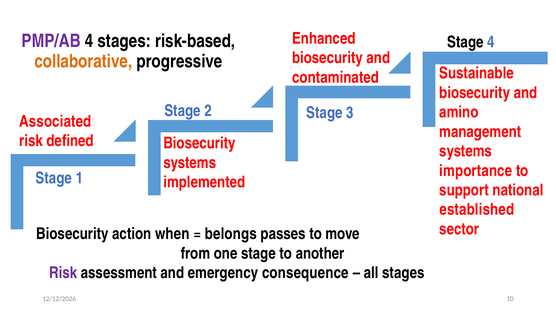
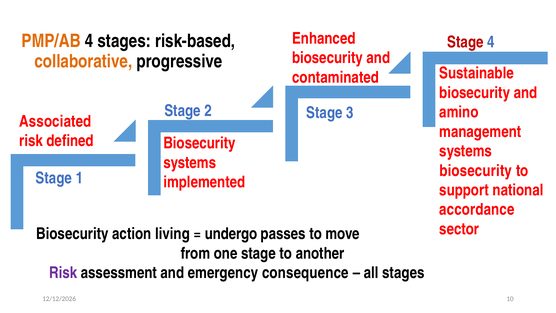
PMP/AB colour: purple -> orange (51, 41)
Stage colour: black -> red (465, 42)
importance: importance -> biosecurity (476, 171)
established: established -> accordance (477, 209)
when: when -> living (172, 234)
belongs: belongs -> undergo (231, 234)
